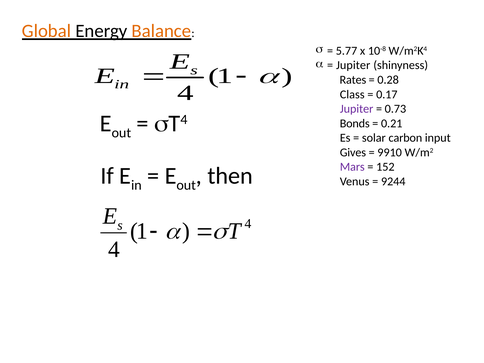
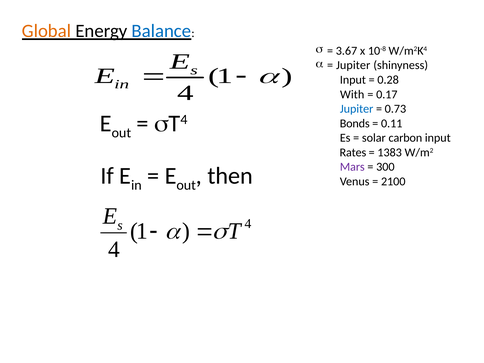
Balance colour: orange -> blue (161, 31)
5.77: 5.77 -> 3.67 (346, 51)
Rates: Rates -> Input (353, 80)
Class: Class -> With (352, 94)
Jupiter colour: purple -> blue (357, 109)
0.21: 0.21 -> 0.11 (392, 123)
Gives: Gives -> Rates (353, 152)
9910: 9910 -> 1383 (390, 152)
152: 152 -> 300 (385, 167)
9244: 9244 -> 2100 (393, 181)
